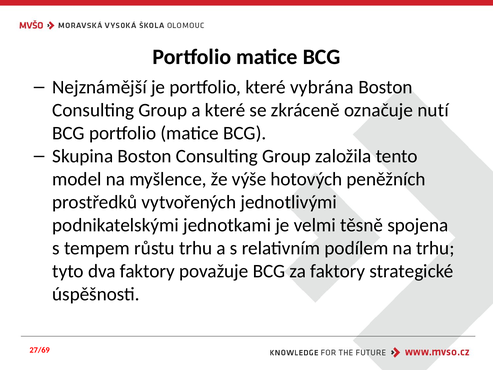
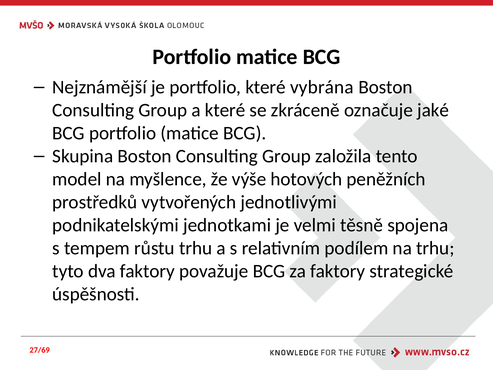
nutí: nutí -> jaké (433, 110)
